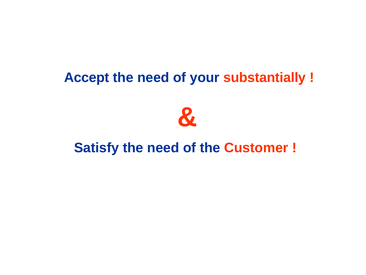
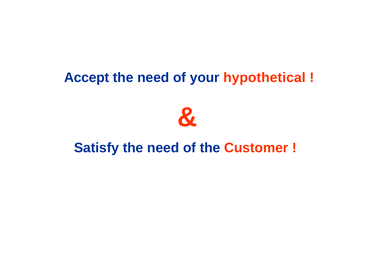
substantially: substantially -> hypothetical (265, 78)
